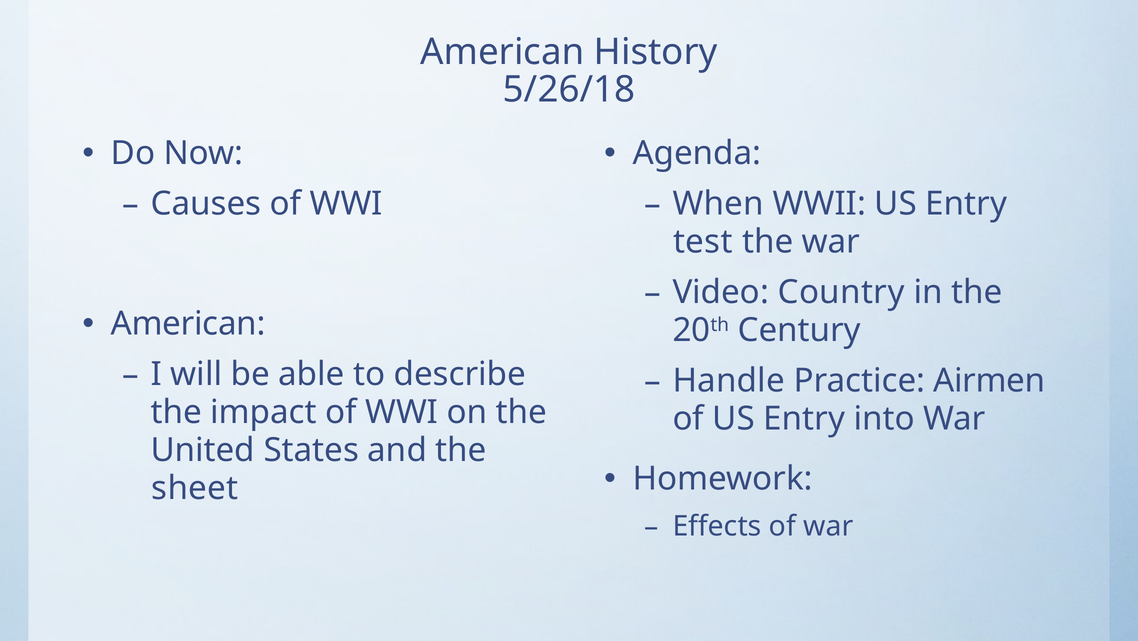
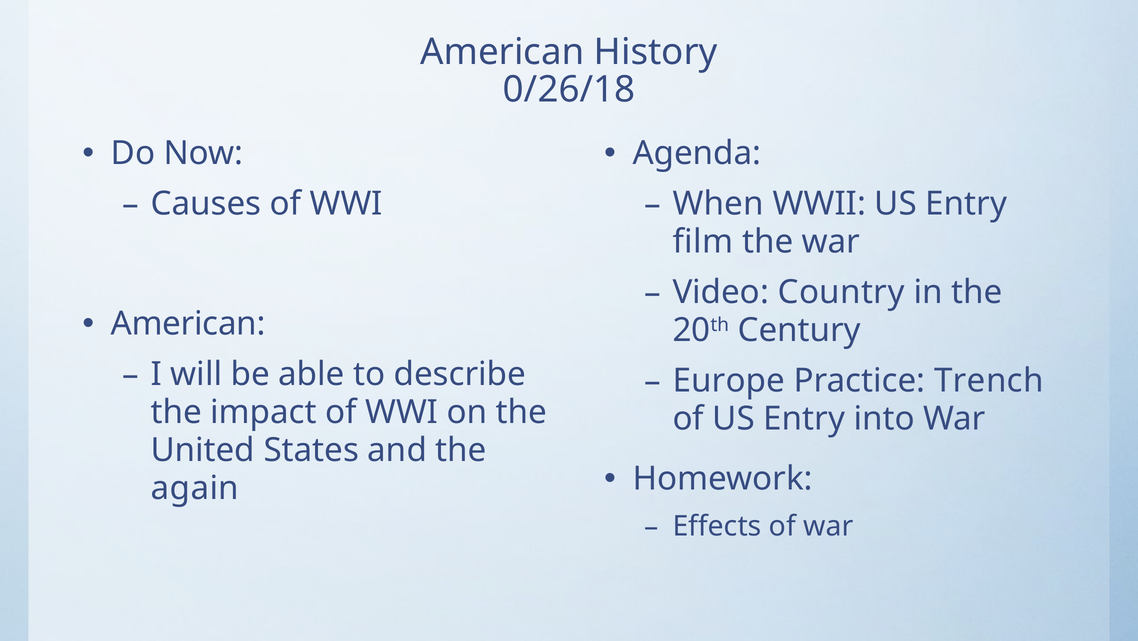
5/26/18: 5/26/18 -> 0/26/18 (569, 90)
test: test -> film (703, 241)
Handle: Handle -> Europe (729, 380)
Airmen: Airmen -> Trench (989, 380)
sheet: sheet -> again (195, 488)
